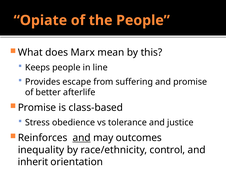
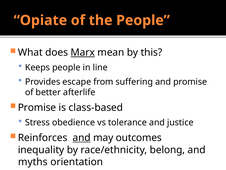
Marx underline: none -> present (83, 52)
control: control -> belong (167, 149)
inherit: inherit -> myths (33, 161)
